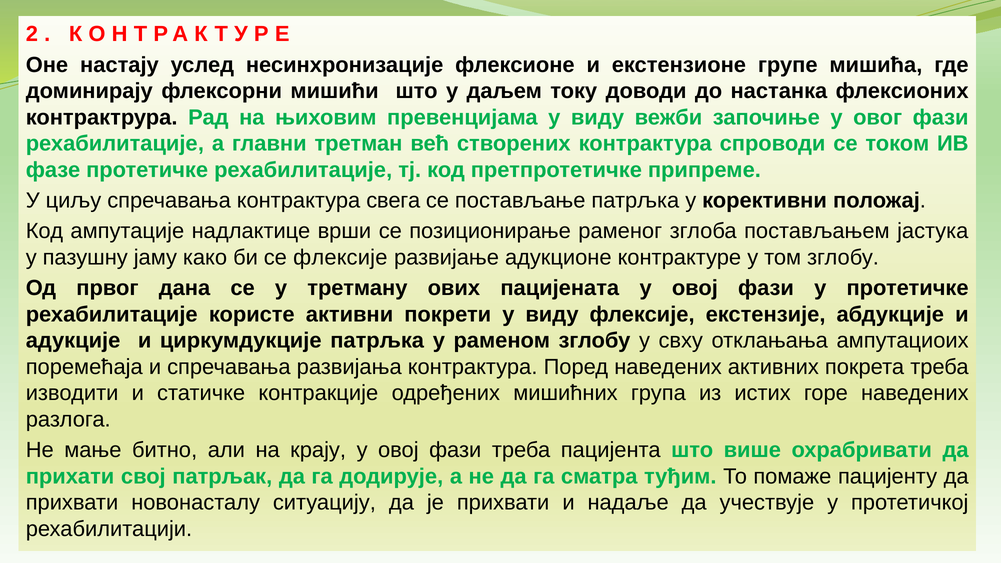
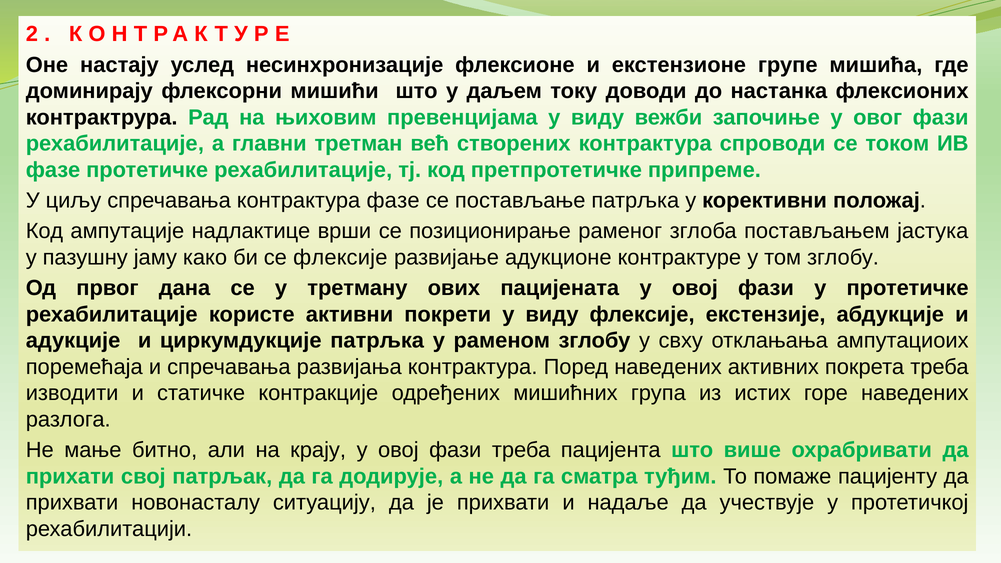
контрактура свега: свега -> фазе (393, 201)
